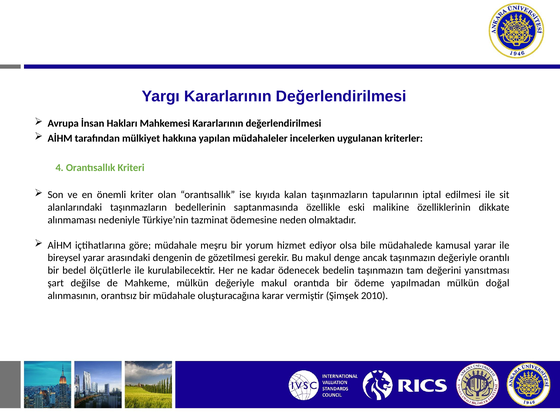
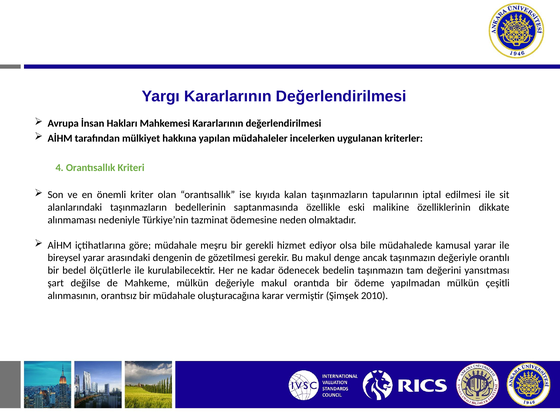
yorum: yorum -> gerekli (260, 245)
doğal: doğal -> çeşitli (498, 283)
